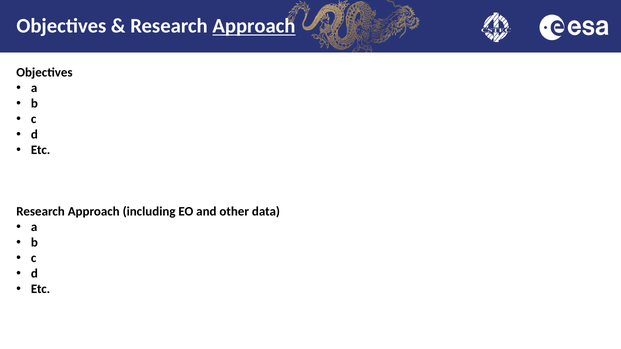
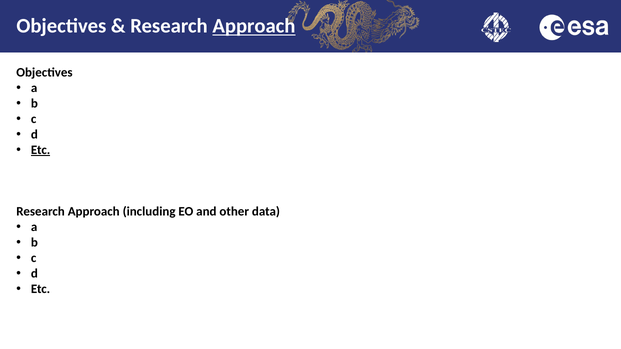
Etc underline: none -> present (41, 150)
